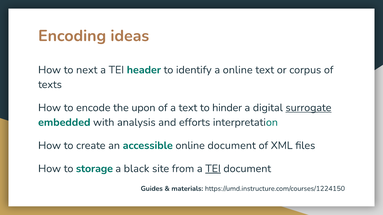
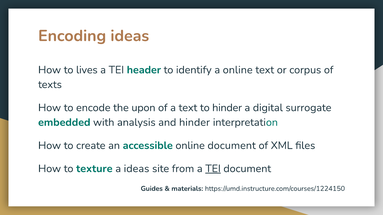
next: next -> lives (87, 70)
surrogate underline: present -> none (308, 108)
and efforts: efforts -> hinder (195, 123)
storage: storage -> texture (94, 169)
a black: black -> ideas (137, 169)
